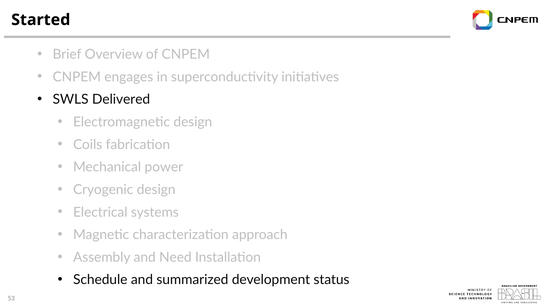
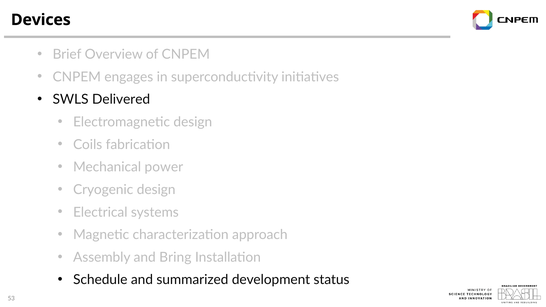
Started: Started -> Devices (41, 20)
Need: Need -> Bring (175, 257)
